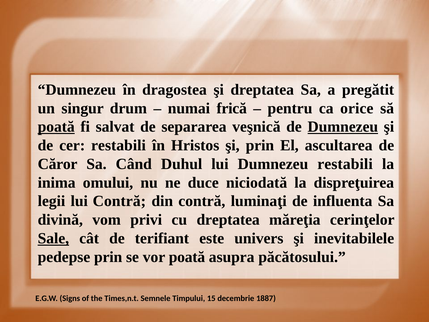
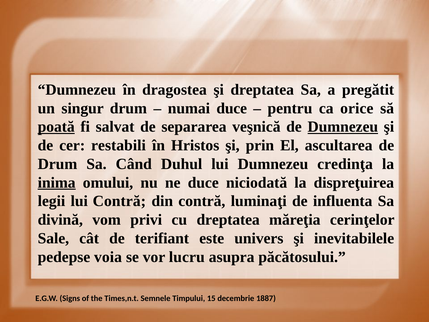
numai frică: frică -> duce (232, 108)
Căror: Căror -> Drum (57, 164)
Dumnezeu restabili: restabili -> credinţa (345, 164)
inima underline: none -> present (57, 182)
Sale underline: present -> none (53, 238)
pedepse prin: prin -> voia (108, 257)
vor poată: poată -> lucru (187, 257)
